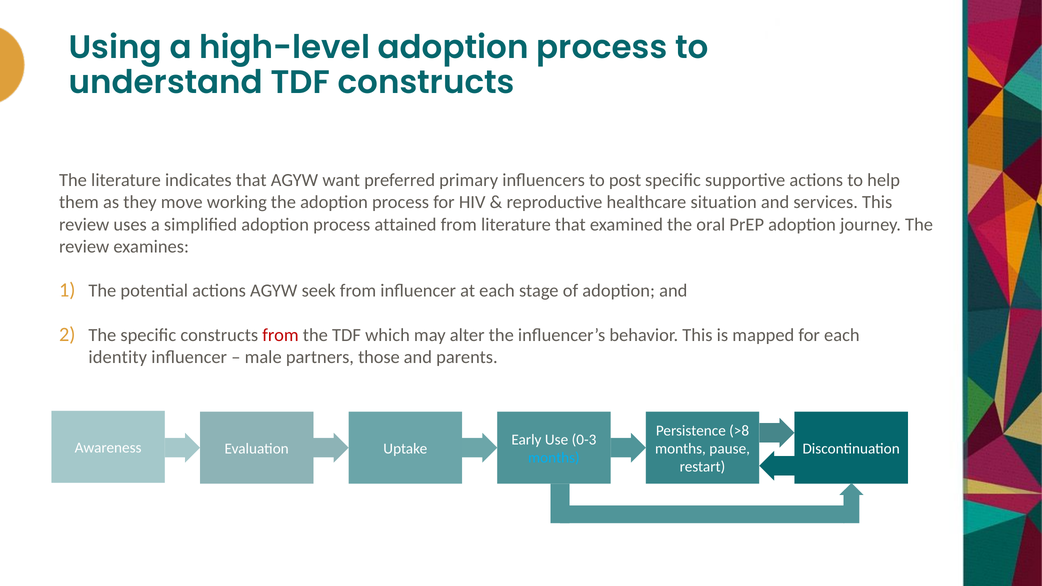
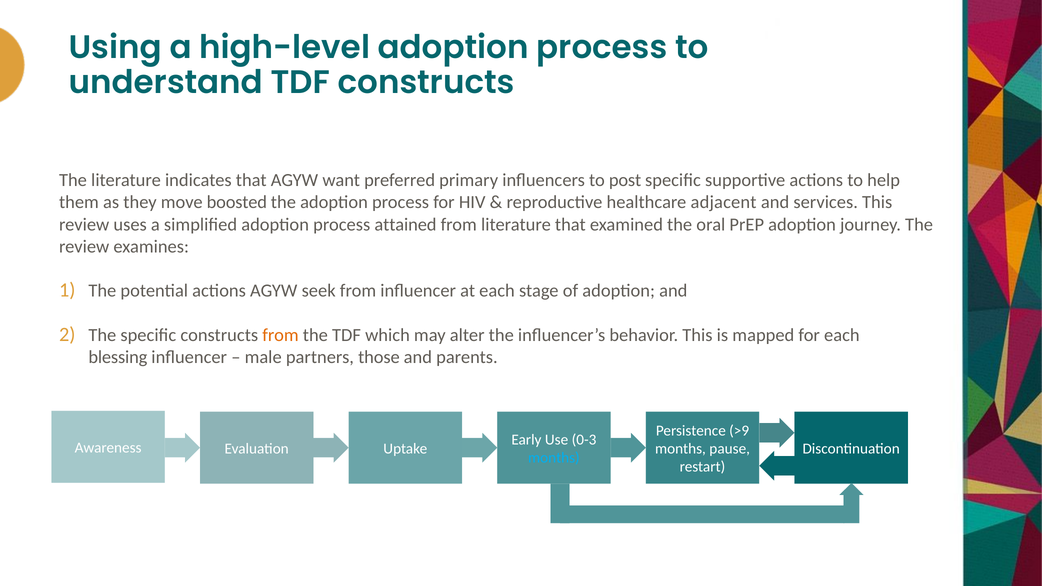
working: working -> boosted (237, 202)
situation: situation -> adjacent (724, 202)
from colour: red -> orange (280, 335)
identity: identity -> blessing (118, 357)
>8: >8 -> >9 (739, 431)
